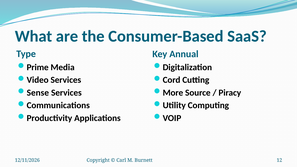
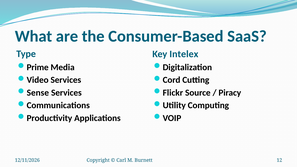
Annual: Annual -> Intelex (184, 54)
More: More -> Flickr (173, 93)
